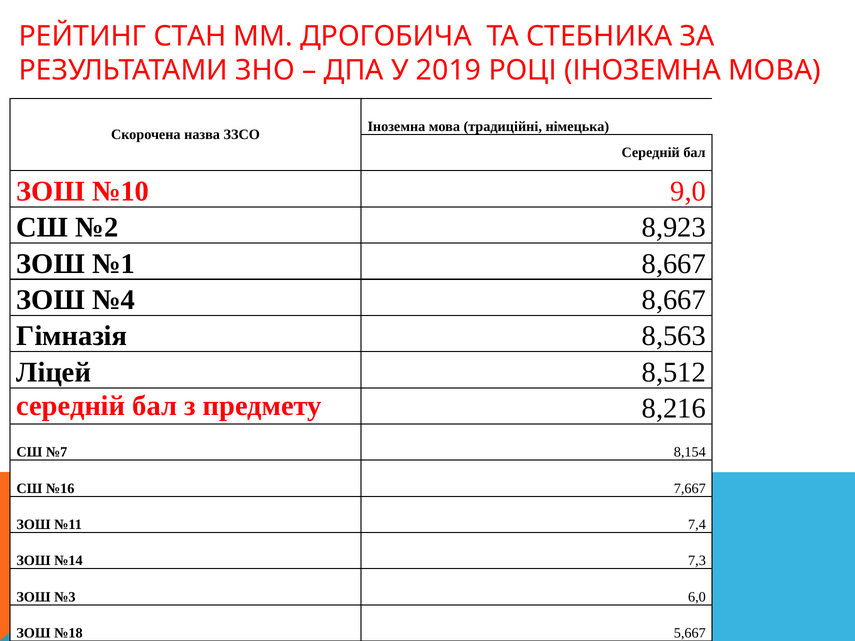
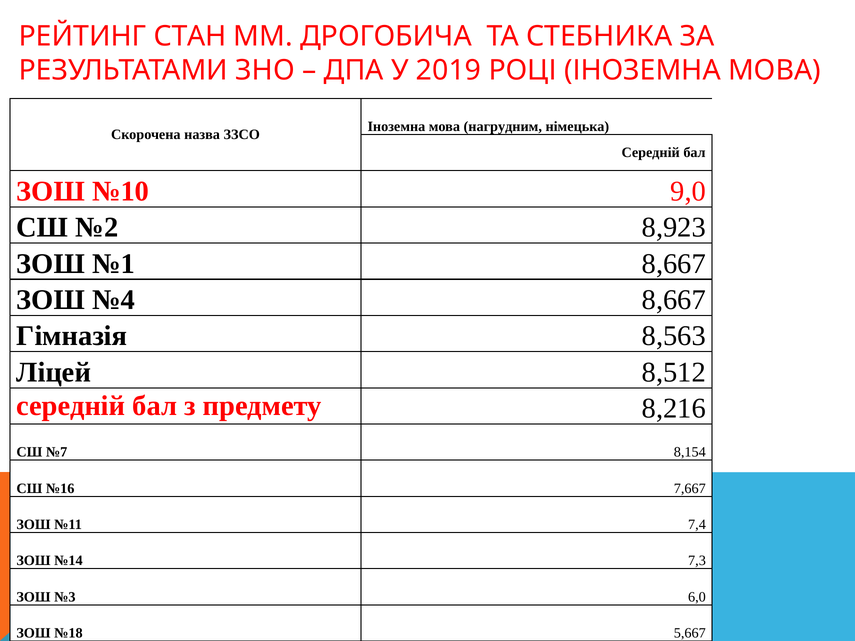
традиційні: традиційні -> нагрудним (503, 127)
